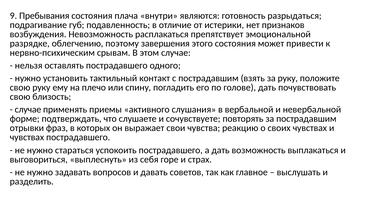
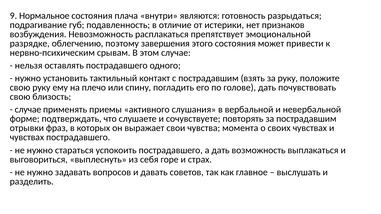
Пребывания: Пребывания -> Нормальное (44, 16)
реакцию: реакцию -> момента (240, 128)
